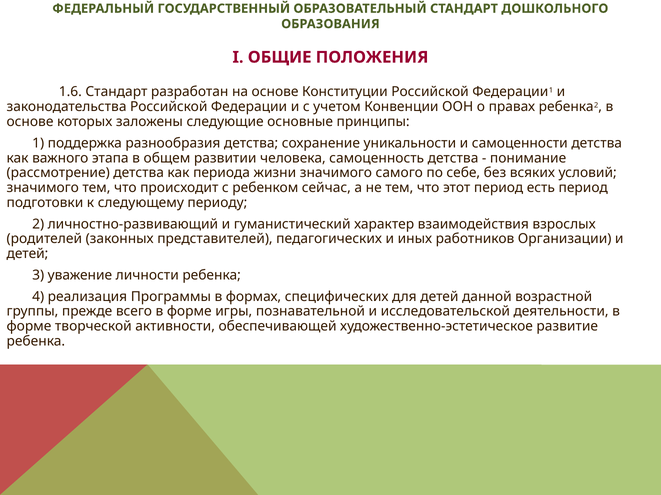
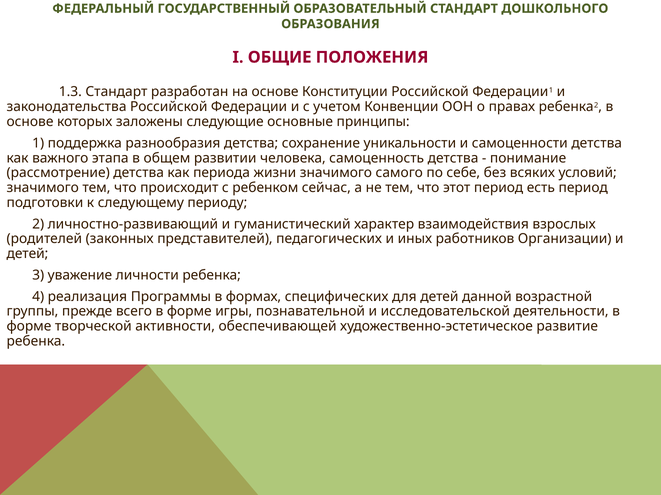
1.6: 1.6 -> 1.3 (70, 92)
